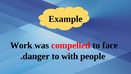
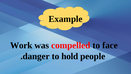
with: with -> hold (70, 56)
